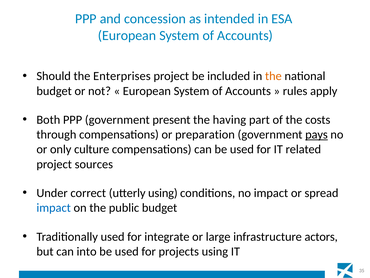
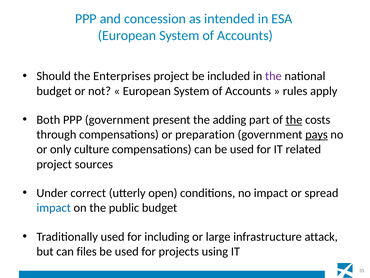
the colour: orange -> purple (273, 76)
having: having -> adding (229, 120)
the underline: none -> present (294, 120)
utterly using: using -> open (163, 193)
integrate: integrate -> including (167, 236)
actors: actors -> attack (321, 236)
into: into -> files (87, 251)
